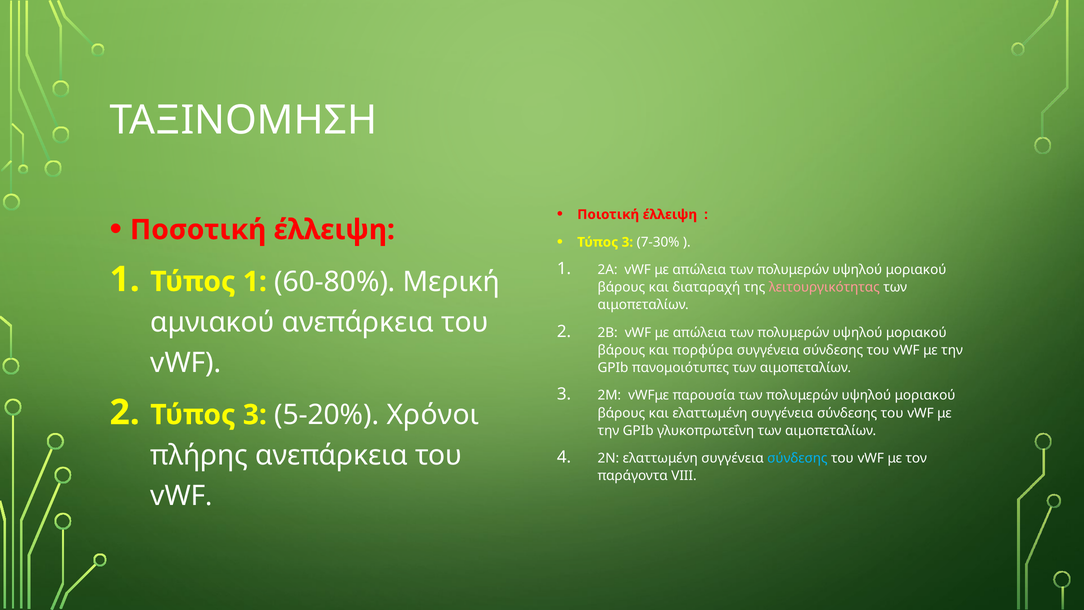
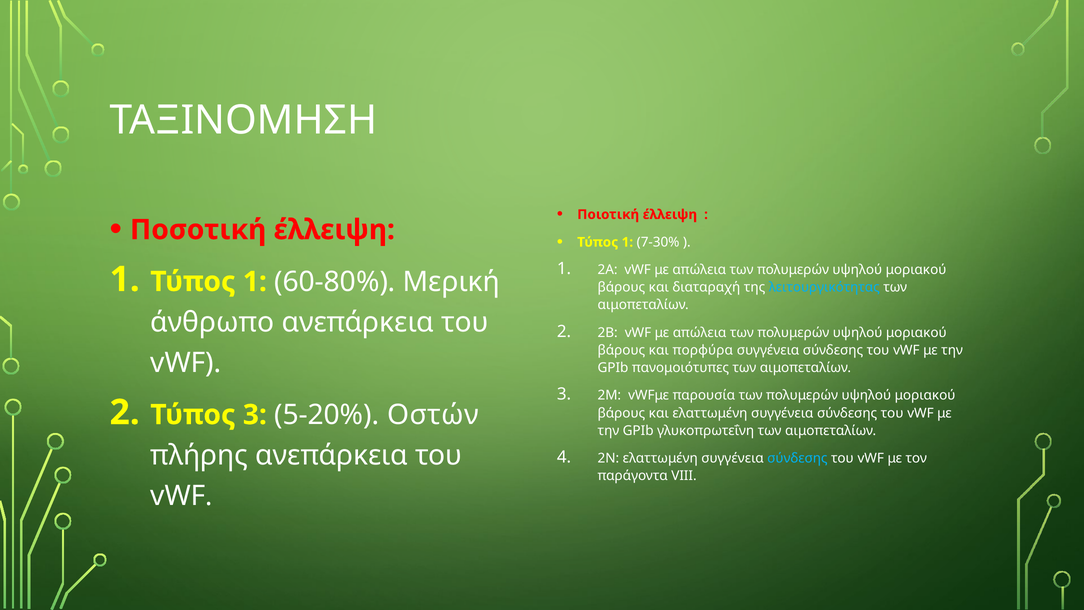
3: 3 -> 1 (627, 242)
λειτουργικότητας colour: pink -> light blue (824, 287)
αμνιακού: αμνιακού -> άνθρωπο (212, 322)
Χρόνοι: Χρόνοι -> Οστών (433, 415)
